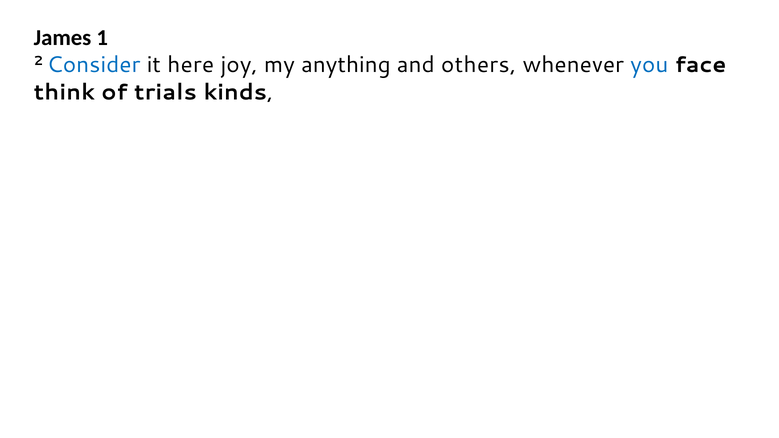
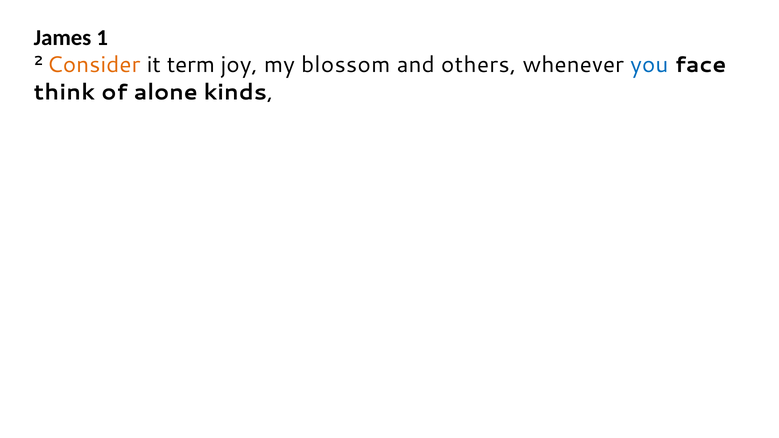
Consider colour: blue -> orange (94, 65)
here: here -> term (191, 65)
anything: anything -> blossom (346, 65)
trials: trials -> alone (166, 92)
